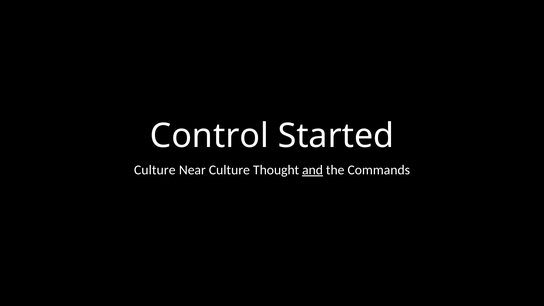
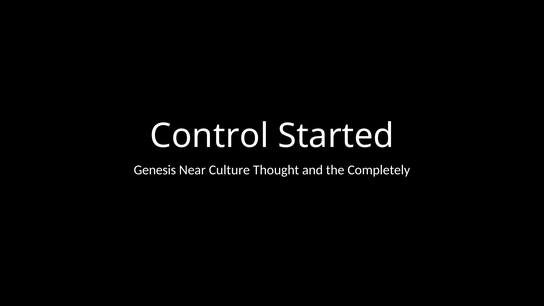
Culture: Culture -> Genesis (155, 170)
and underline: present -> none (313, 170)
Commands: Commands -> Completely (379, 170)
